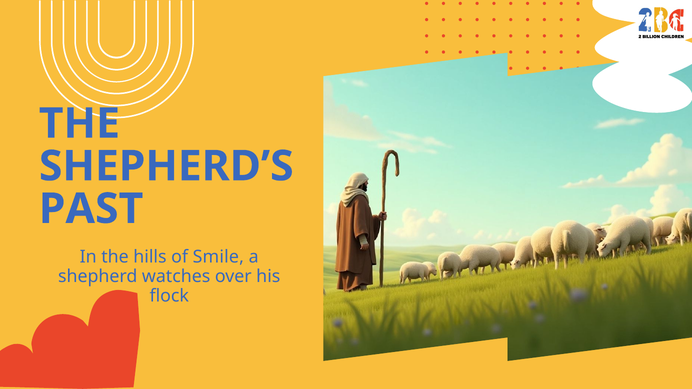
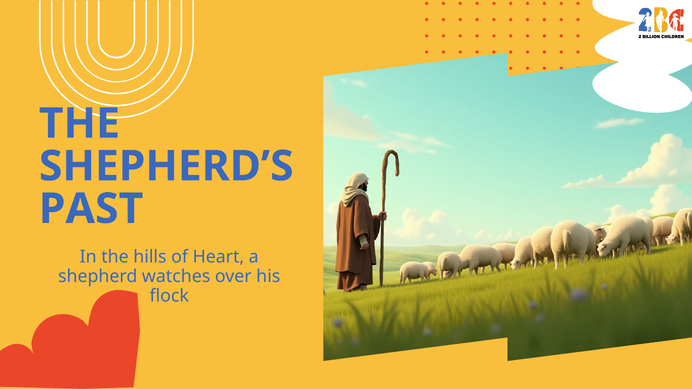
Smile: Smile -> Heart (218, 257)
